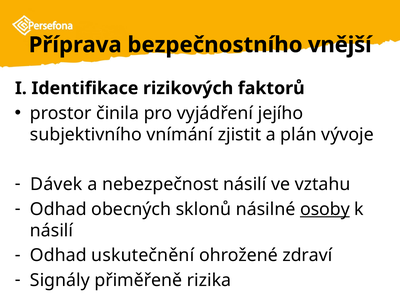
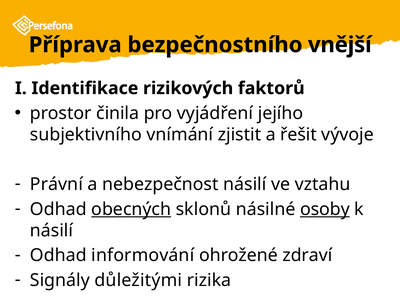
plán: plán -> řešit (299, 135)
Dávek: Dávek -> Právní (56, 184)
obecných underline: none -> present (131, 209)
uskutečnění: uskutečnění -> informování (143, 255)
přiměřeně: přiměřeně -> důležitými (138, 280)
